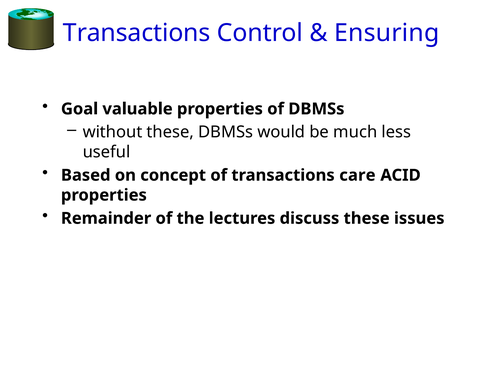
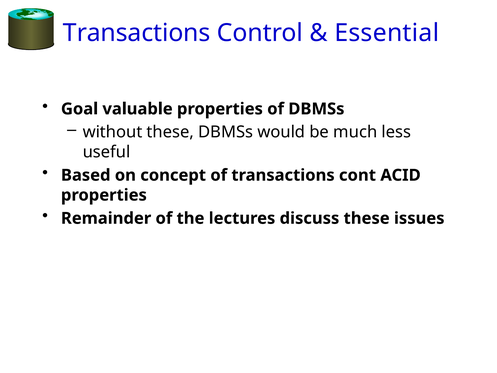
Ensuring: Ensuring -> Essential (387, 33)
care: care -> cont (357, 175)
